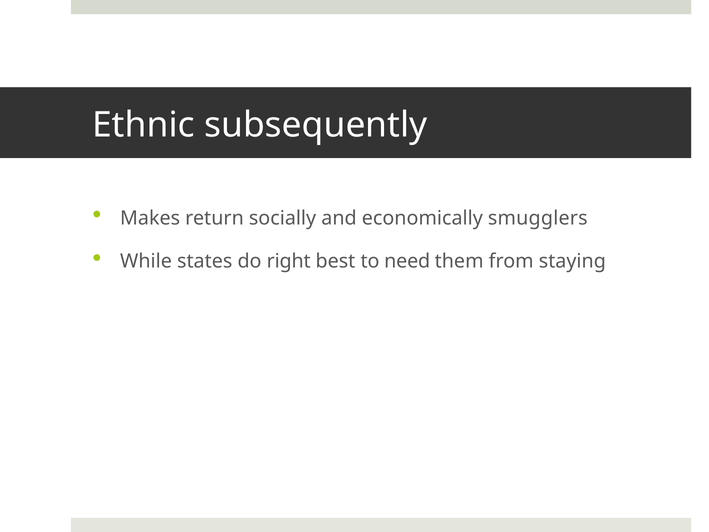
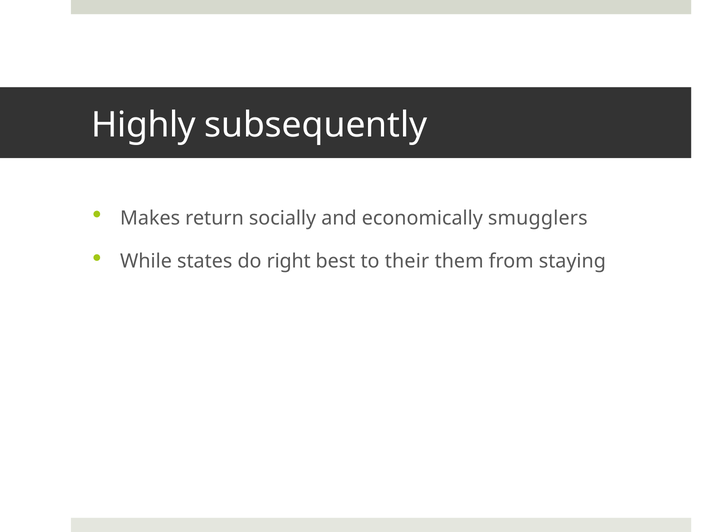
Ethnic: Ethnic -> Highly (144, 125)
need: need -> their (407, 261)
